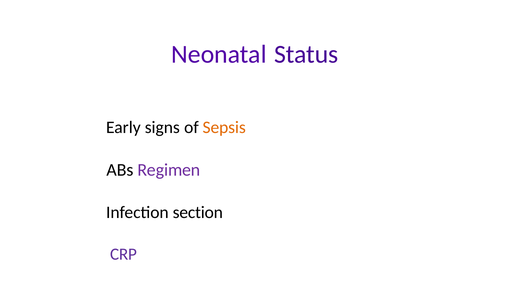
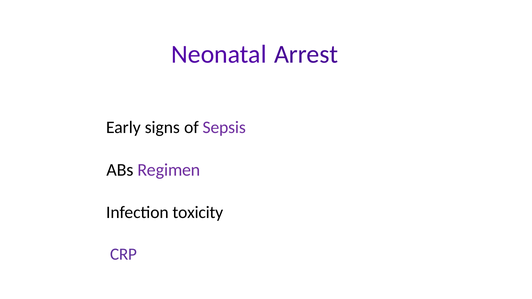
Status: Status -> Arrest (306, 54)
Sepsis colour: orange -> purple (224, 128)
section: section -> toxicity (198, 213)
